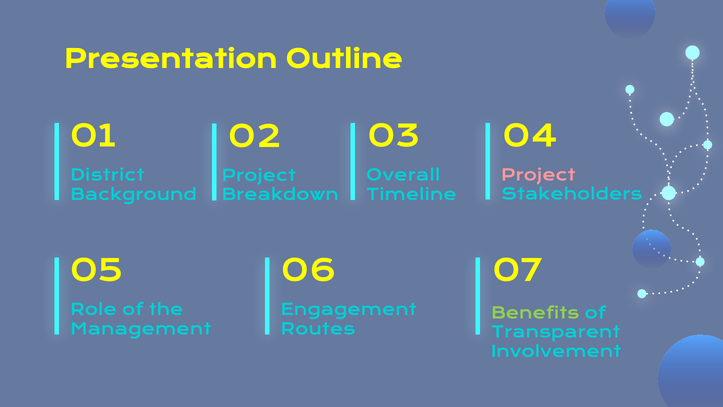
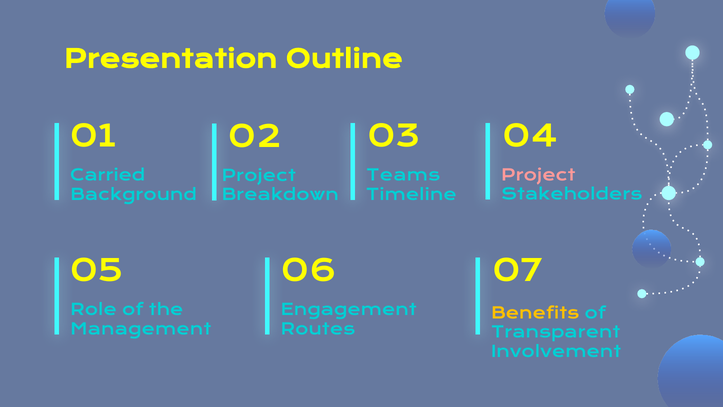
District: District -> Carried (108, 176)
Overall: Overall -> Teams (403, 176)
Benefits colour: light green -> yellow (535, 313)
